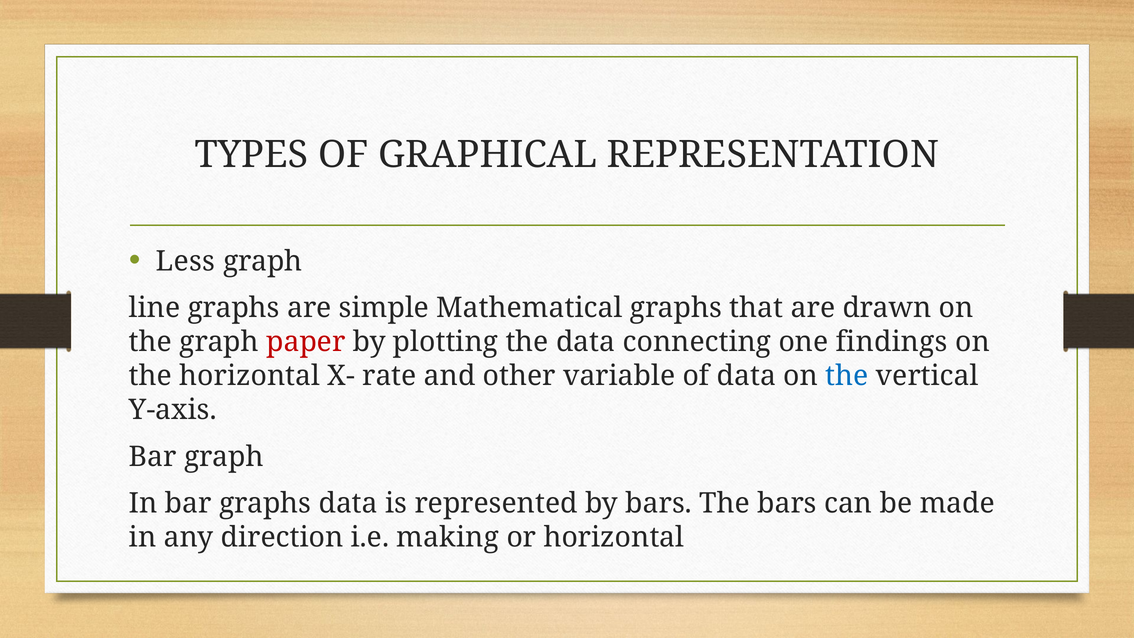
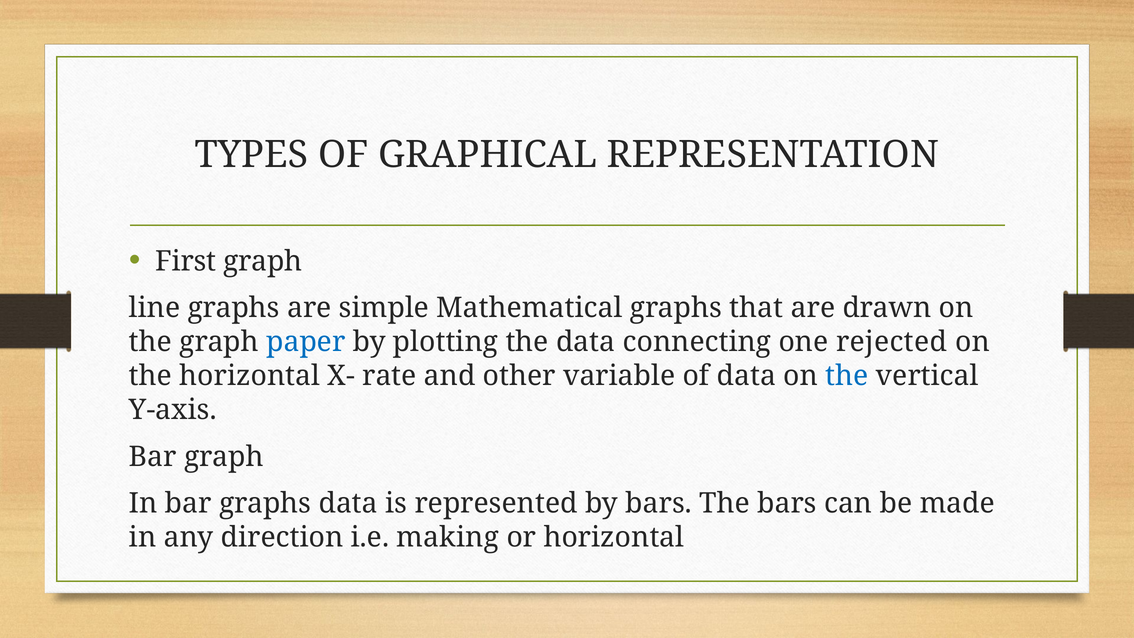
Less: Less -> First (186, 261)
paper colour: red -> blue (306, 342)
findings: findings -> rejected (892, 342)
